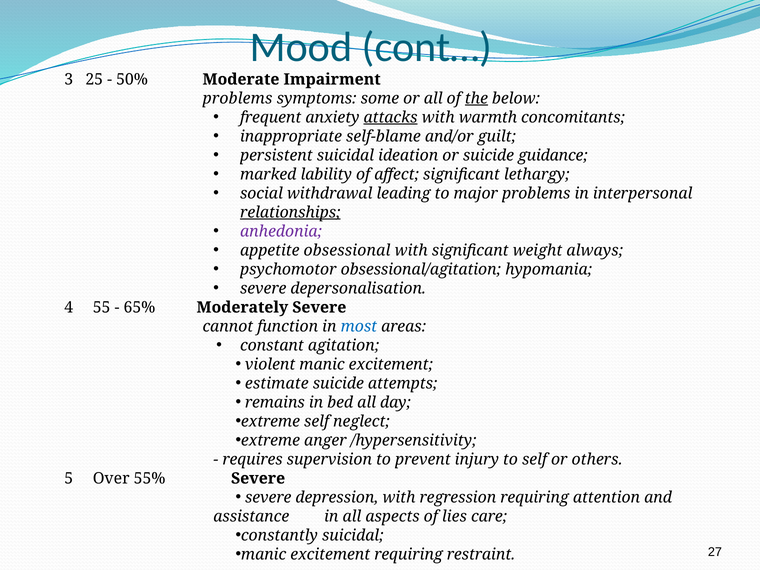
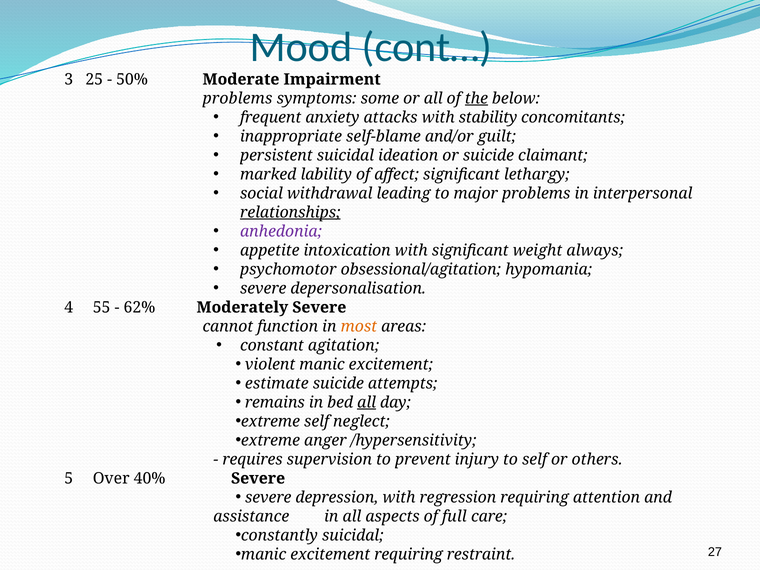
attacks underline: present -> none (391, 117)
warmth: warmth -> stability (488, 117)
guidance: guidance -> claimant (553, 155)
obsessional: obsessional -> intoxication (347, 250)
65%: 65% -> 62% (139, 307)
most colour: blue -> orange (359, 326)
all underline: none -> present (367, 402)
55%: 55% -> 40% (150, 478)
lies: lies -> full (454, 516)
